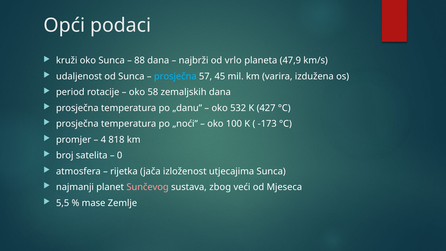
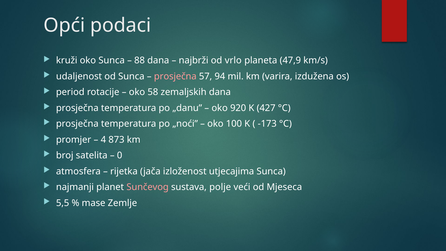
prosječna colour: light blue -> pink (175, 76)
45: 45 -> 94 (220, 76)
532: 532 -> 920 (238, 108)
818: 818 -> 873 (116, 140)
zbog: zbog -> polje (220, 187)
